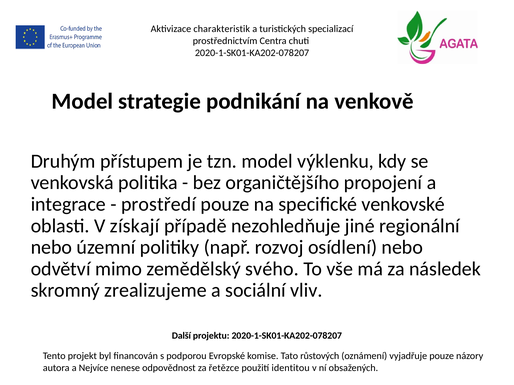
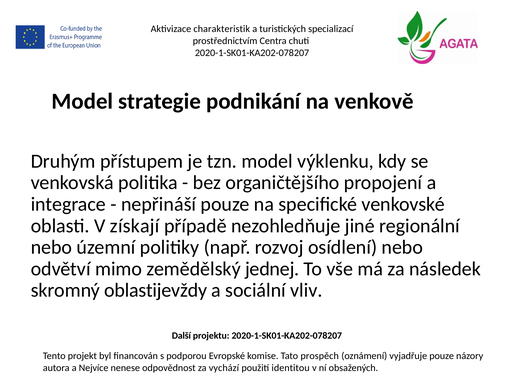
prostředí: prostředí -> nepřináší (159, 204)
svého: svého -> jednej (272, 269)
zrealizujeme: zrealizujeme -> oblastijevždy (156, 291)
růstových: růstových -> prospěch (320, 356)
řetězce: řetězce -> vychází (224, 368)
